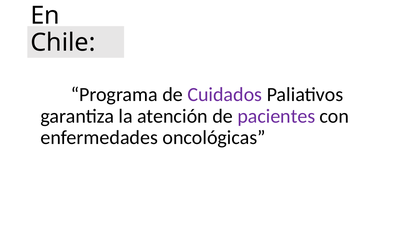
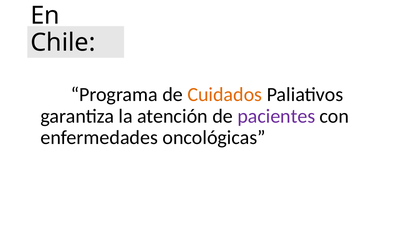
Cuidados colour: purple -> orange (225, 95)
